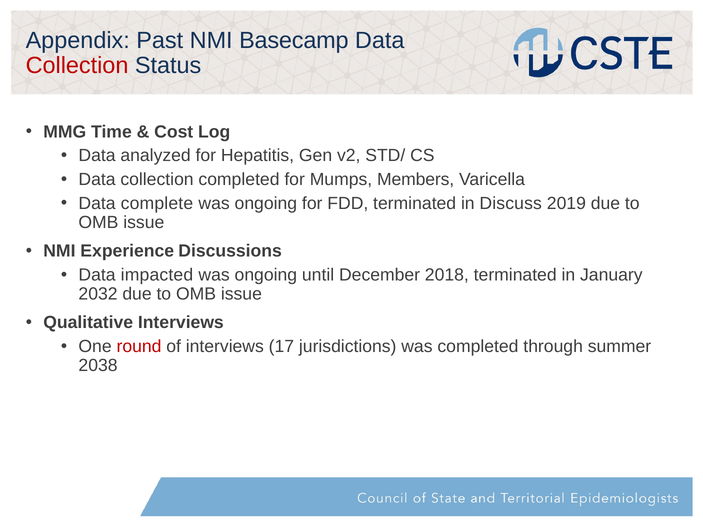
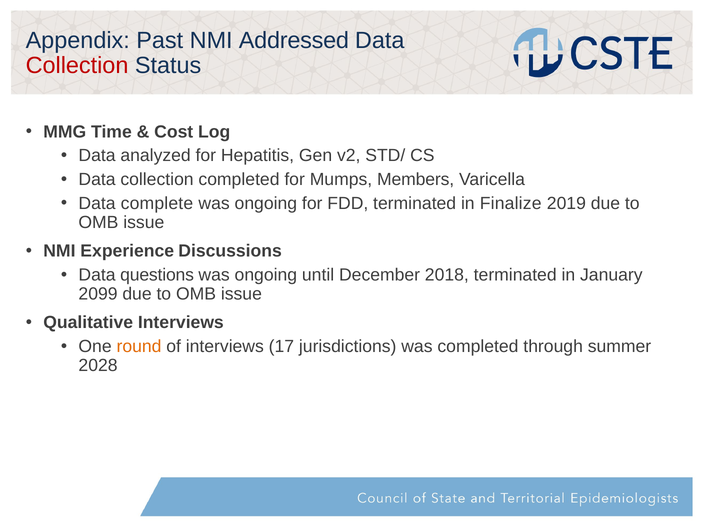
Basecamp: Basecamp -> Addressed (294, 40)
Discuss: Discuss -> Finalize (511, 203)
impacted: impacted -> questions (157, 275)
2032: 2032 -> 2099 (98, 294)
round colour: red -> orange (139, 347)
2038: 2038 -> 2028 (98, 366)
